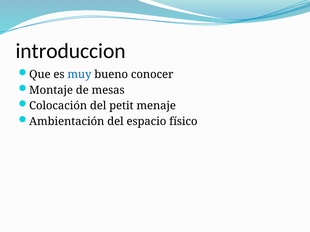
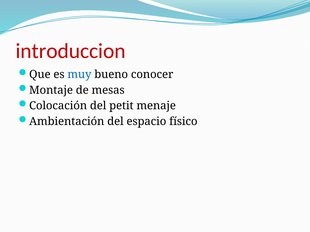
introduccion colour: black -> red (71, 51)
